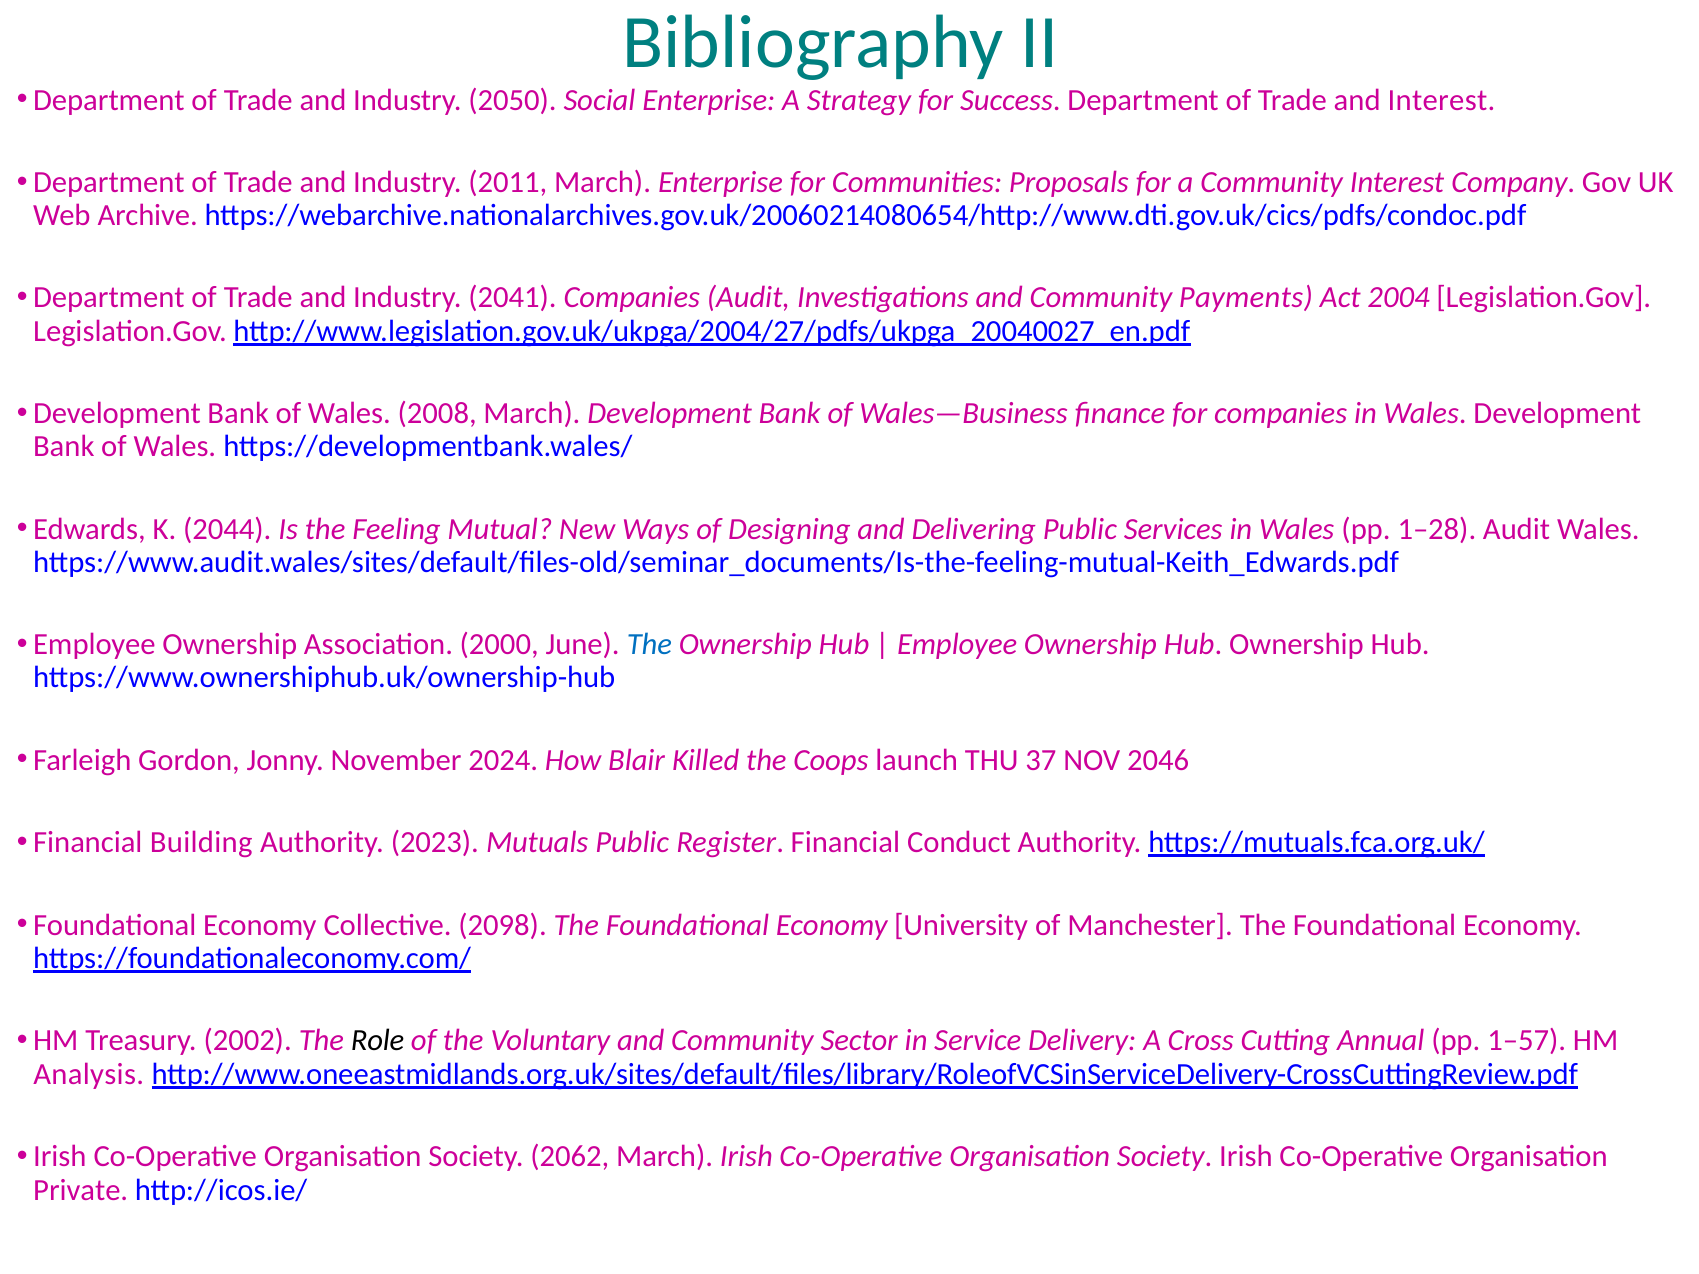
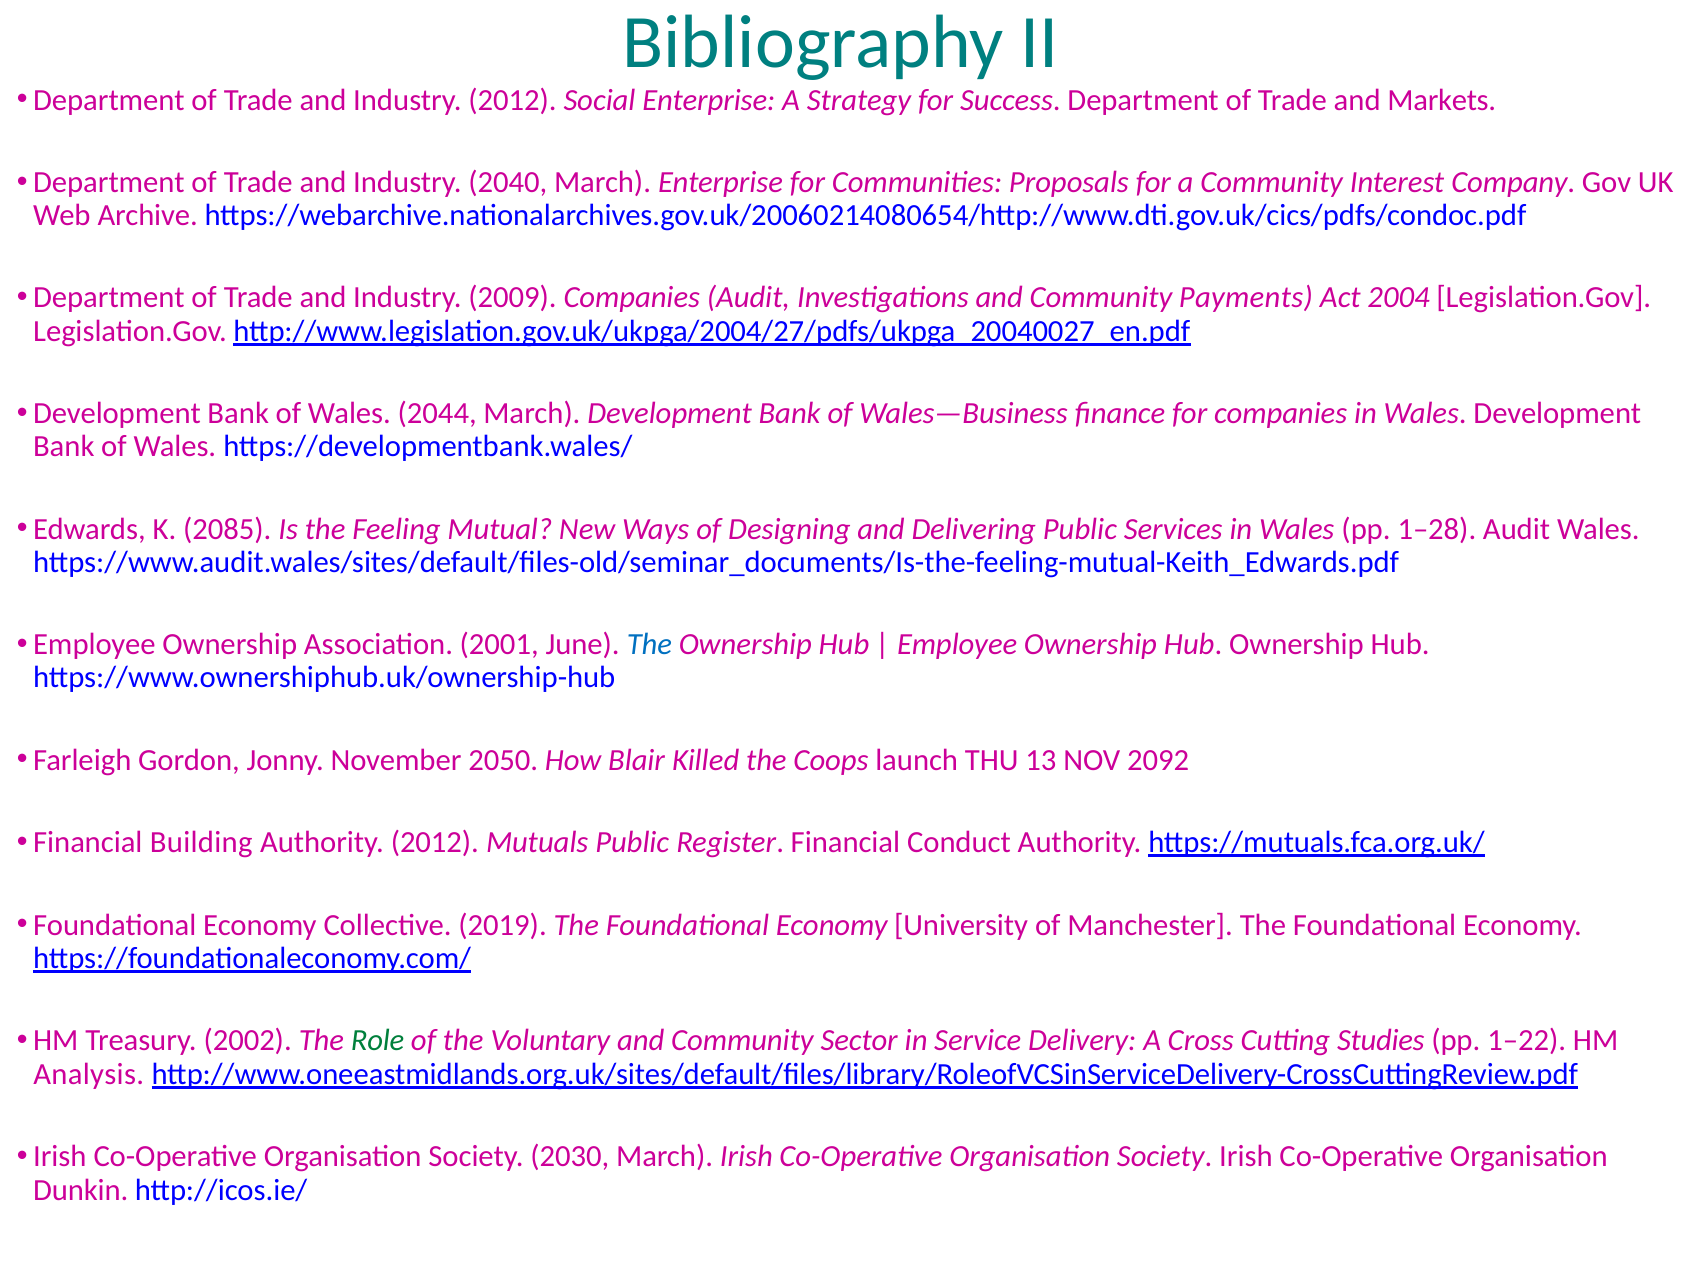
Industry 2050: 2050 -> 2012 (513, 100)
and Interest: Interest -> Markets (1442, 100)
2011: 2011 -> 2040 (508, 182)
2041: 2041 -> 2009 (513, 298)
2008: 2008 -> 2044 (437, 414)
2044: 2044 -> 2085 (227, 529)
2000: 2000 -> 2001 (499, 645)
2024: 2024 -> 2050 (503, 760)
37: 37 -> 13 (1041, 760)
2046: 2046 -> 2092 (1158, 760)
Authority 2023: 2023 -> 2012 (435, 843)
2098: 2098 -> 2019 (503, 925)
Role colour: black -> green (378, 1041)
Annual: Annual -> Studies (1381, 1041)
1–57: 1–57 -> 1–22 (1527, 1041)
2062: 2062 -> 2030 (570, 1157)
Private: Private -> Dunkin (81, 1190)
